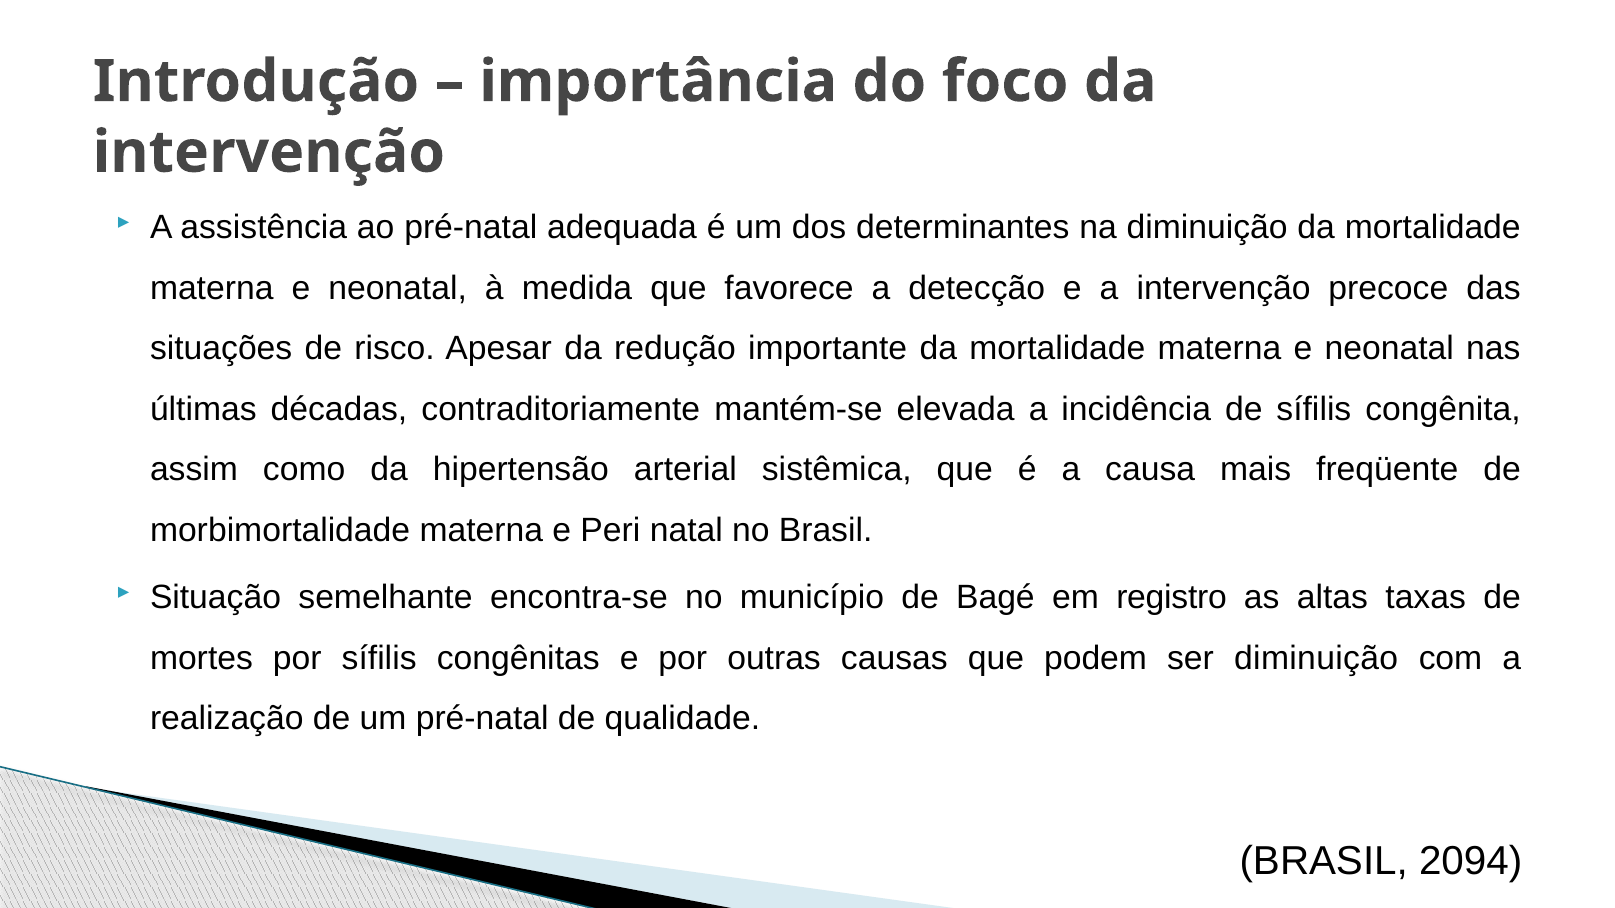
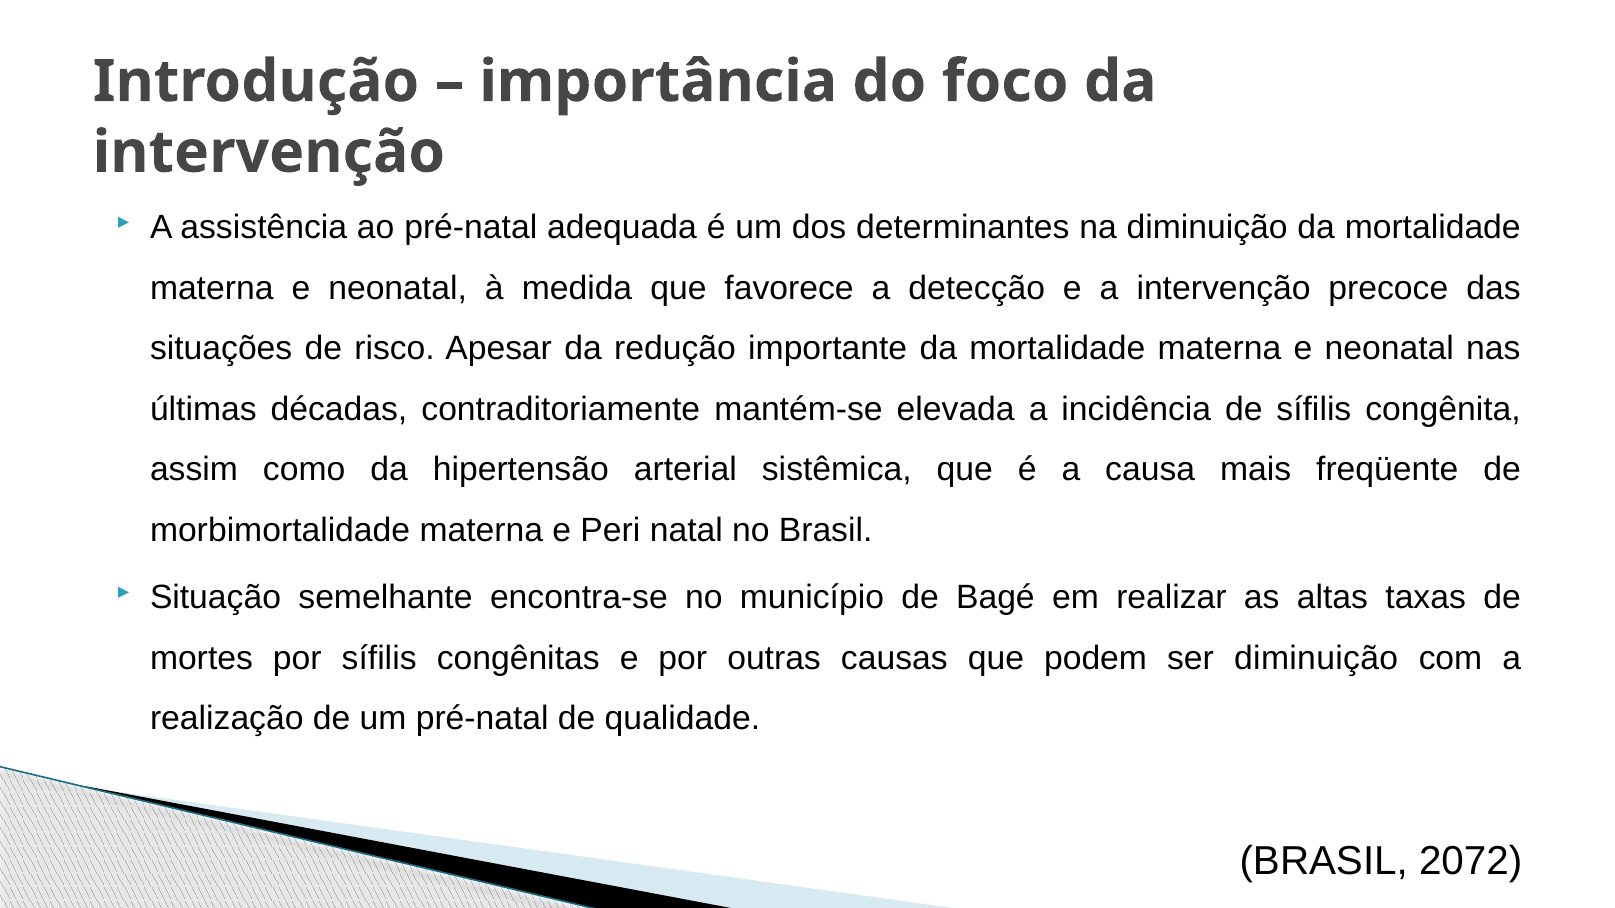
registro: registro -> realizar (1171, 598)
2094: 2094 -> 2072 (1471, 862)
